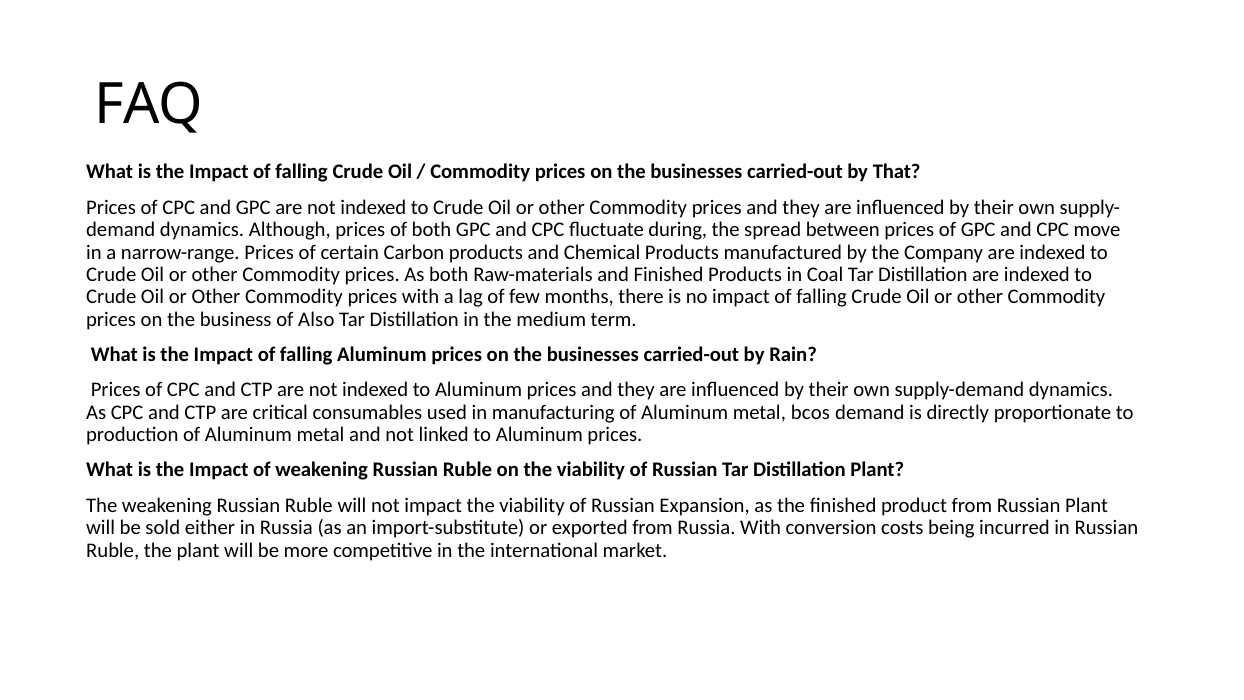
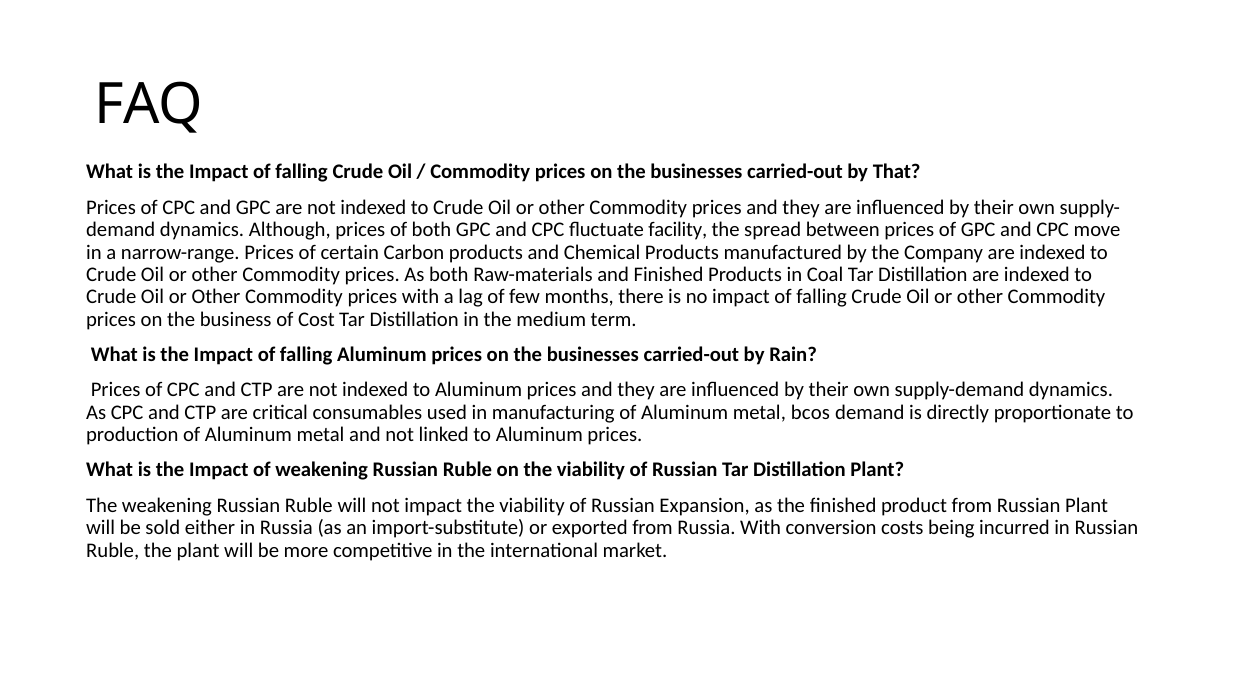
during: during -> facility (678, 230)
Also: Also -> Cost (316, 319)
